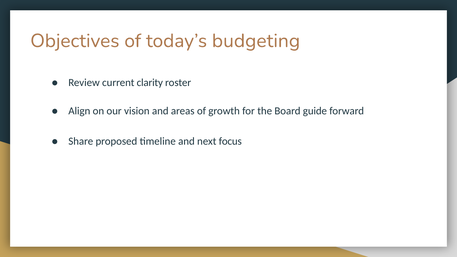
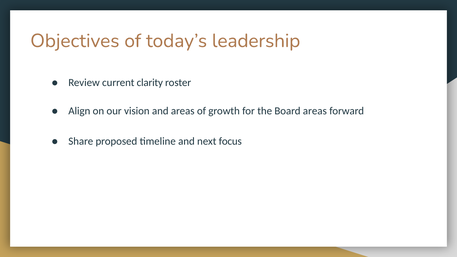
budgeting: budgeting -> leadership (256, 41)
Board guide: guide -> areas (315, 111)
